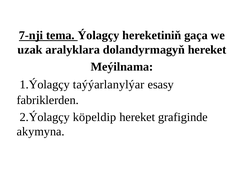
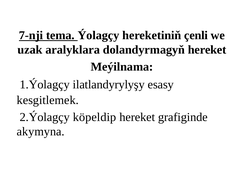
gaça: gaça -> çenli (196, 35)
taýýarlanylýar: taýýarlanylýar -> ilatlandyrylyşy (109, 85)
fabriklerden: fabriklerden -> kesgitlemek (48, 100)
